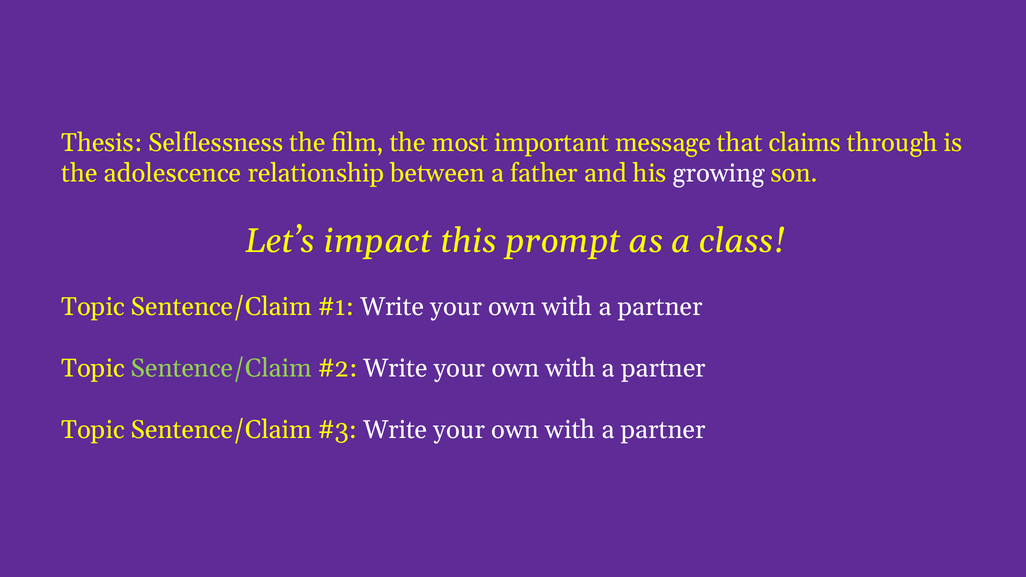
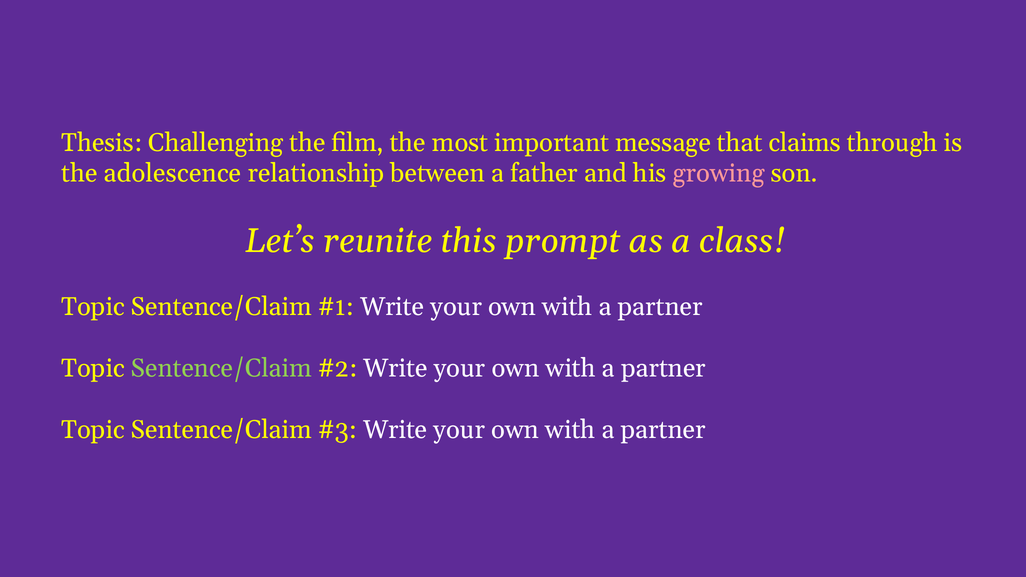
Selflessness: Selflessness -> Challenging (216, 143)
growing colour: white -> pink (719, 174)
impact: impact -> reunite (378, 241)
